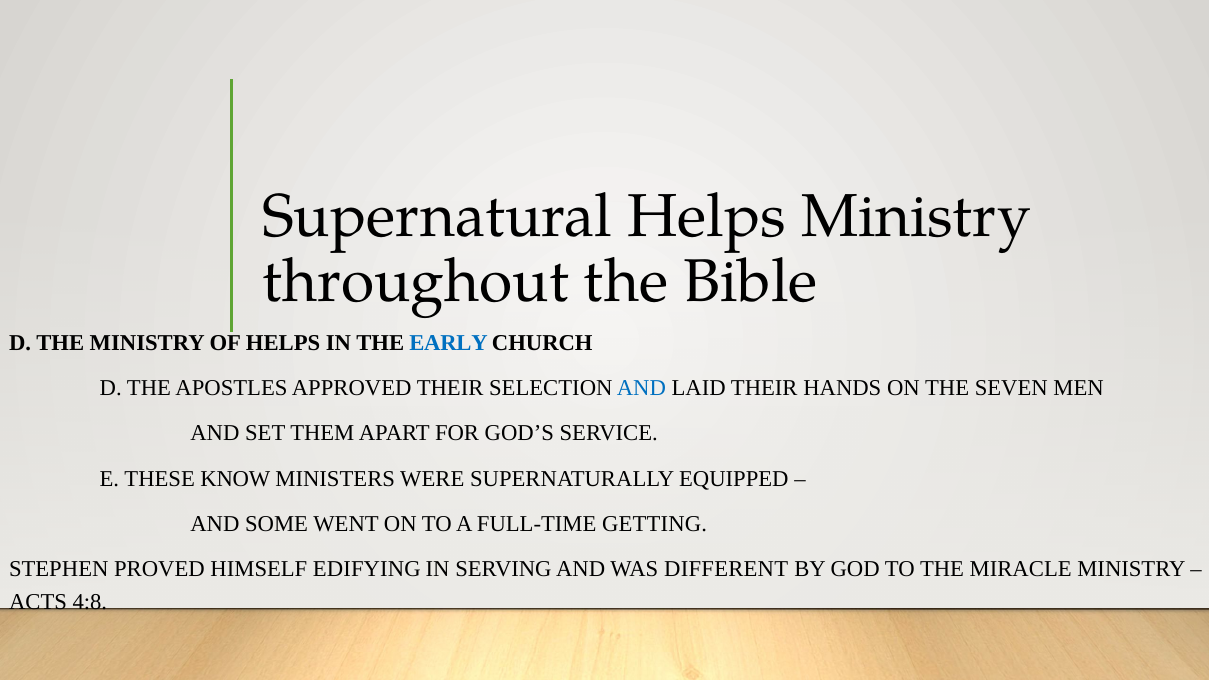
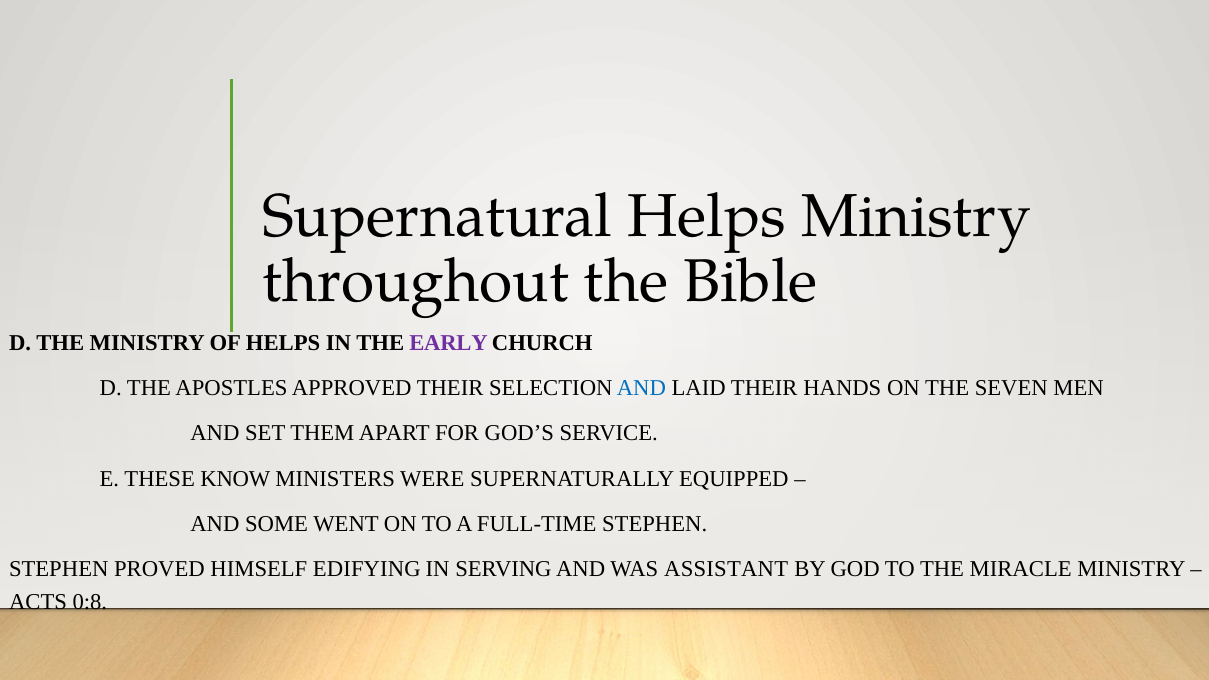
EARLY colour: blue -> purple (449, 343)
FULL-TIME GETTING: GETTING -> STEPHEN (655, 524)
DIFFERENT: DIFFERENT -> ASSISTANT (726, 569)
4:8: 4:8 -> 0:8 (90, 602)
